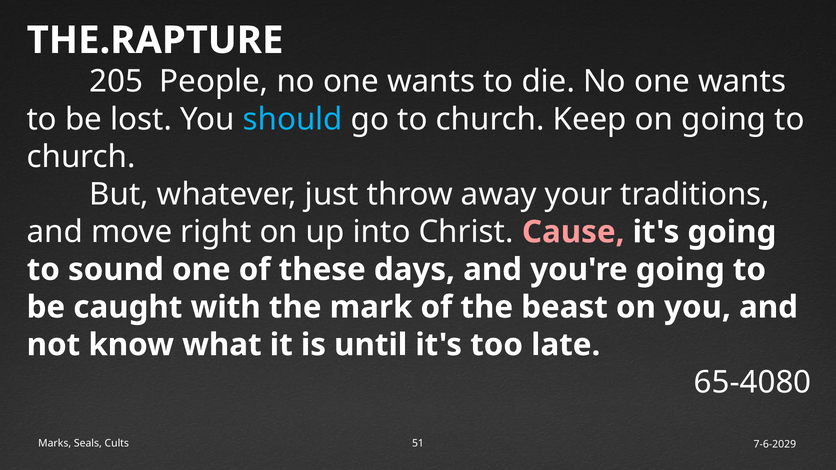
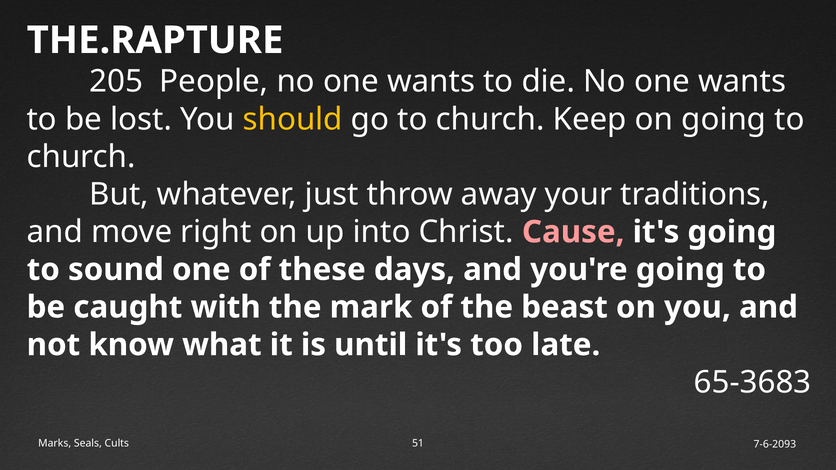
should colour: light blue -> yellow (293, 119)
65-4080: 65-4080 -> 65-3683 (753, 383)
7-6-2029: 7-6-2029 -> 7-6-2093 (775, 444)
